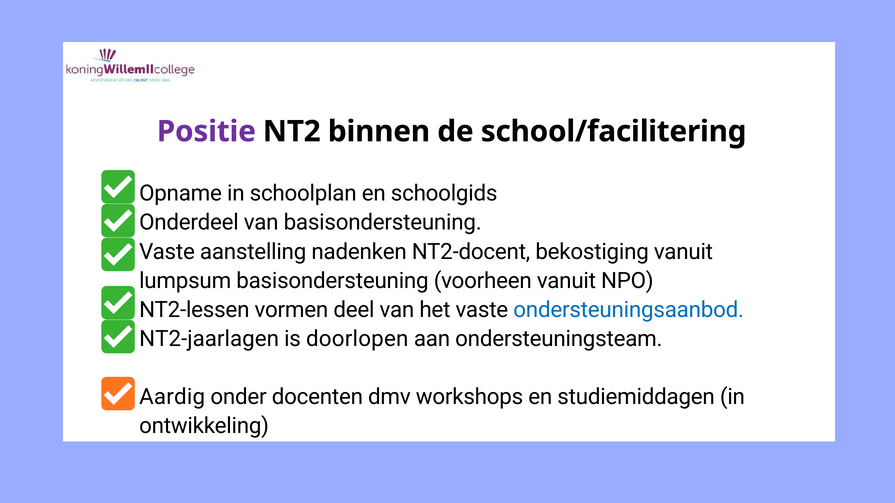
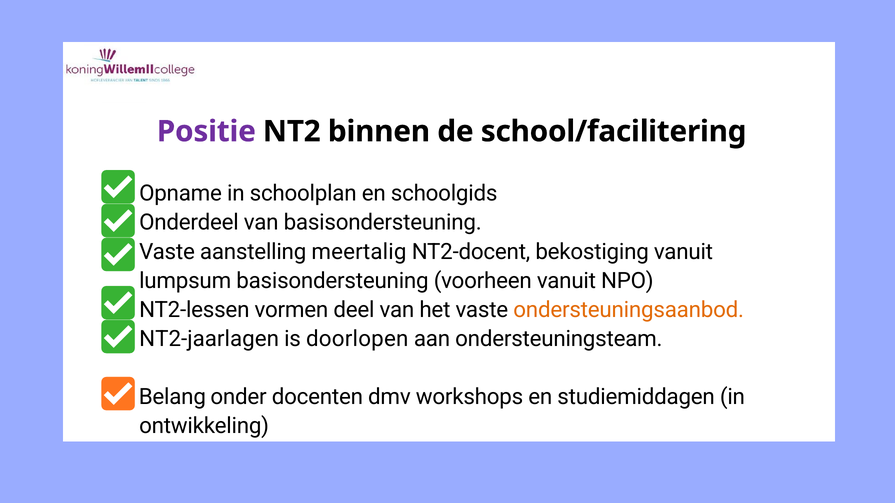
nadenken: nadenken -> meertalig (359, 252)
ondersteuningsaanbod colour: blue -> orange (629, 310)
Aardig: Aardig -> Belang (172, 397)
